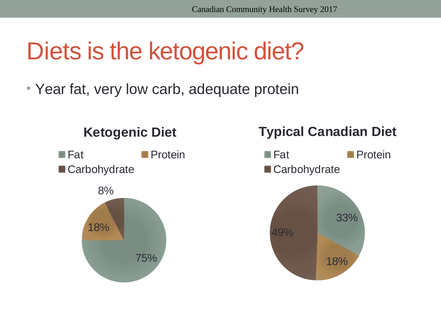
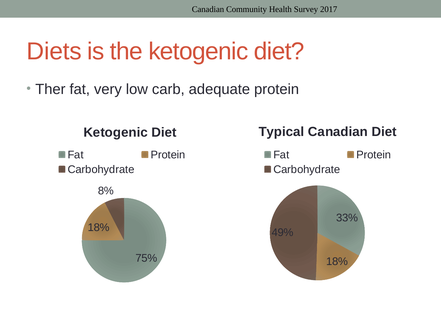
Year: Year -> Ther (50, 89)
